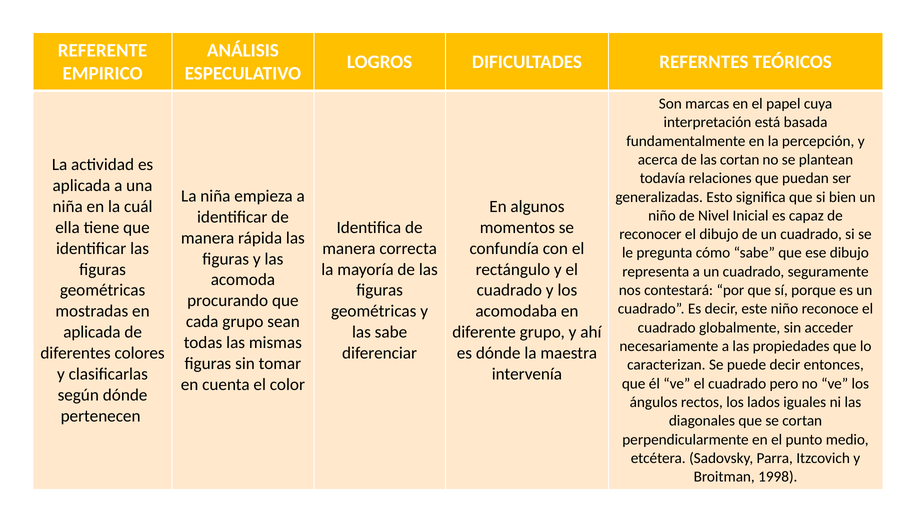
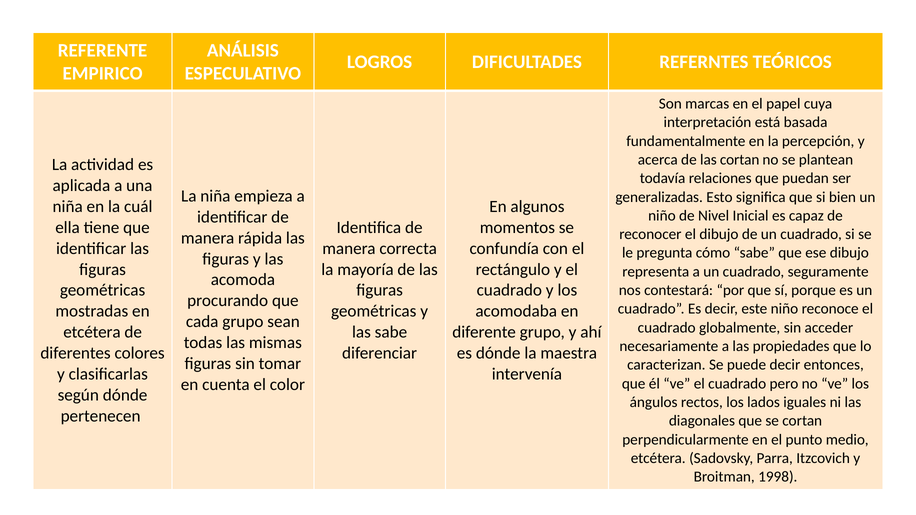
aplicada: aplicada -> etcétera (92, 332)
